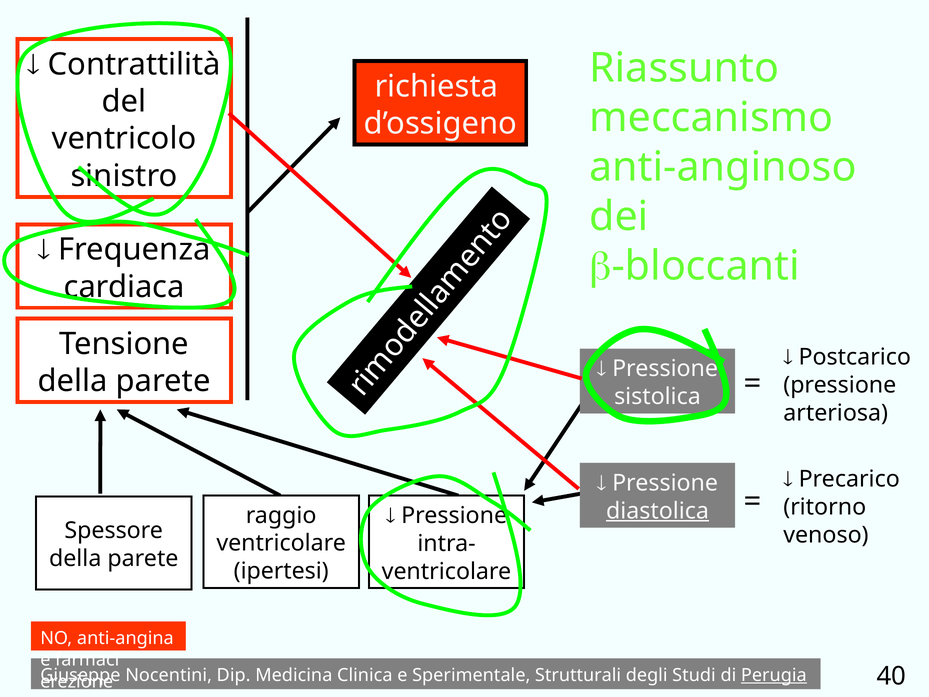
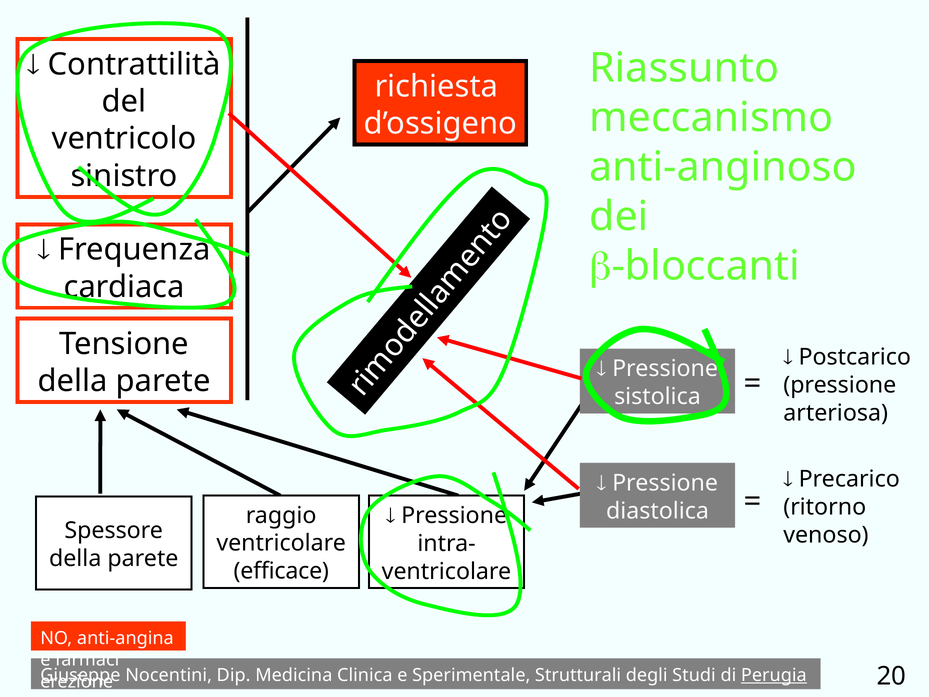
diastolica underline: present -> none (657, 511)
ipertesi: ipertesi -> efficace (281, 571)
40: 40 -> 20 (891, 676)
